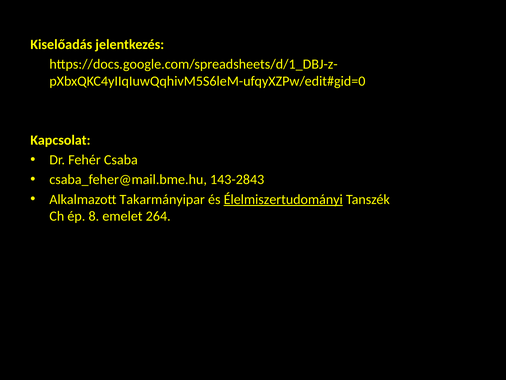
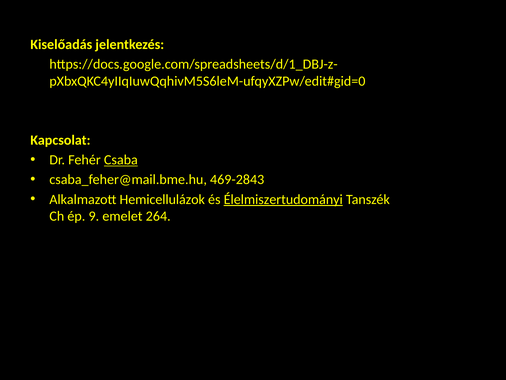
Csaba underline: none -> present (121, 160)
143-2843: 143-2843 -> 469-2843 (237, 179)
Takarmányipar: Takarmányipar -> Hemicellulázok (162, 199)
8: 8 -> 9 (94, 216)
